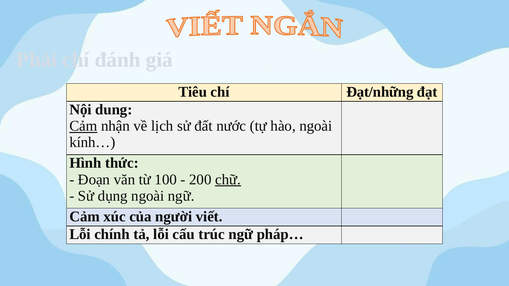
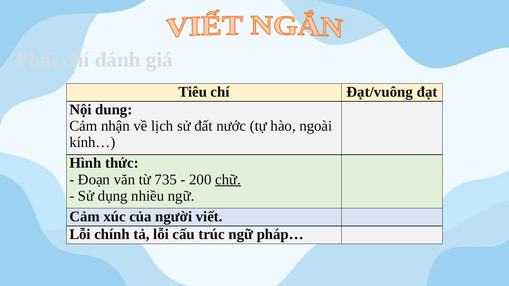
Đạt/những: Đạt/những -> Đạt/vuông (380, 92)
Cảm underline: present -> none (83, 126)
100: 100 -> 735 (166, 180)
dụng ngoài: ngoài -> nhiều (148, 196)
